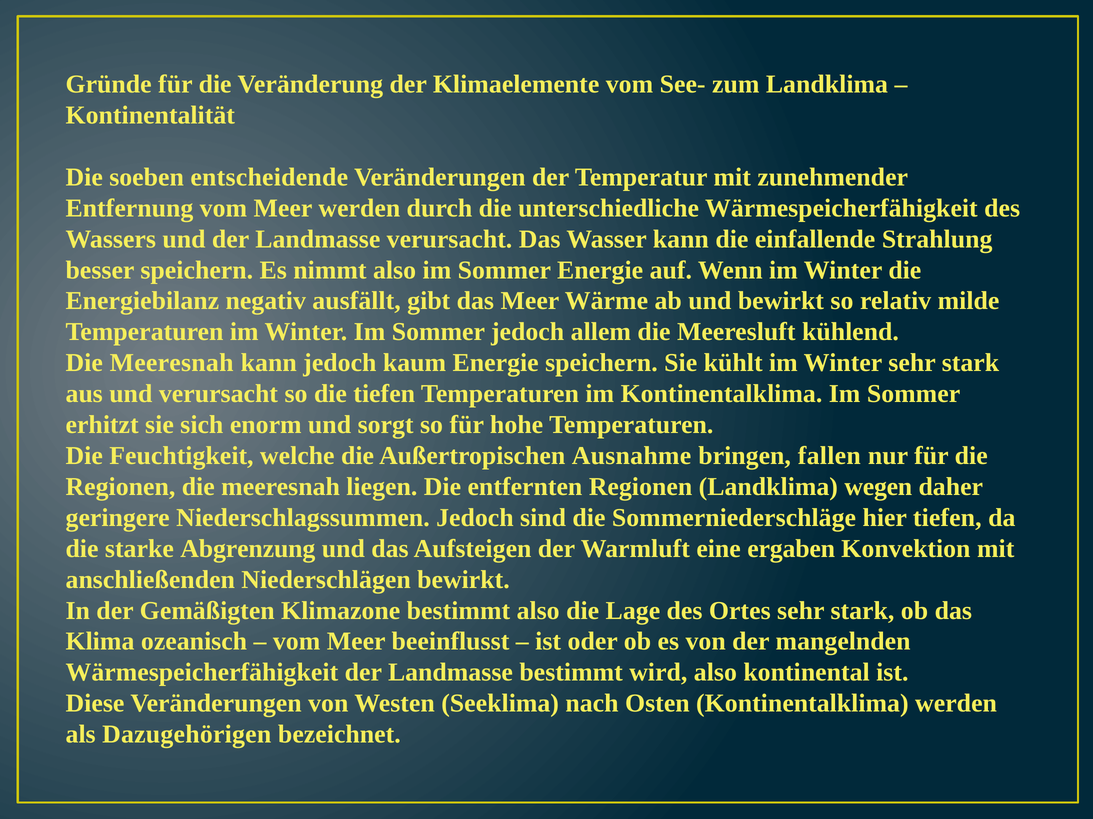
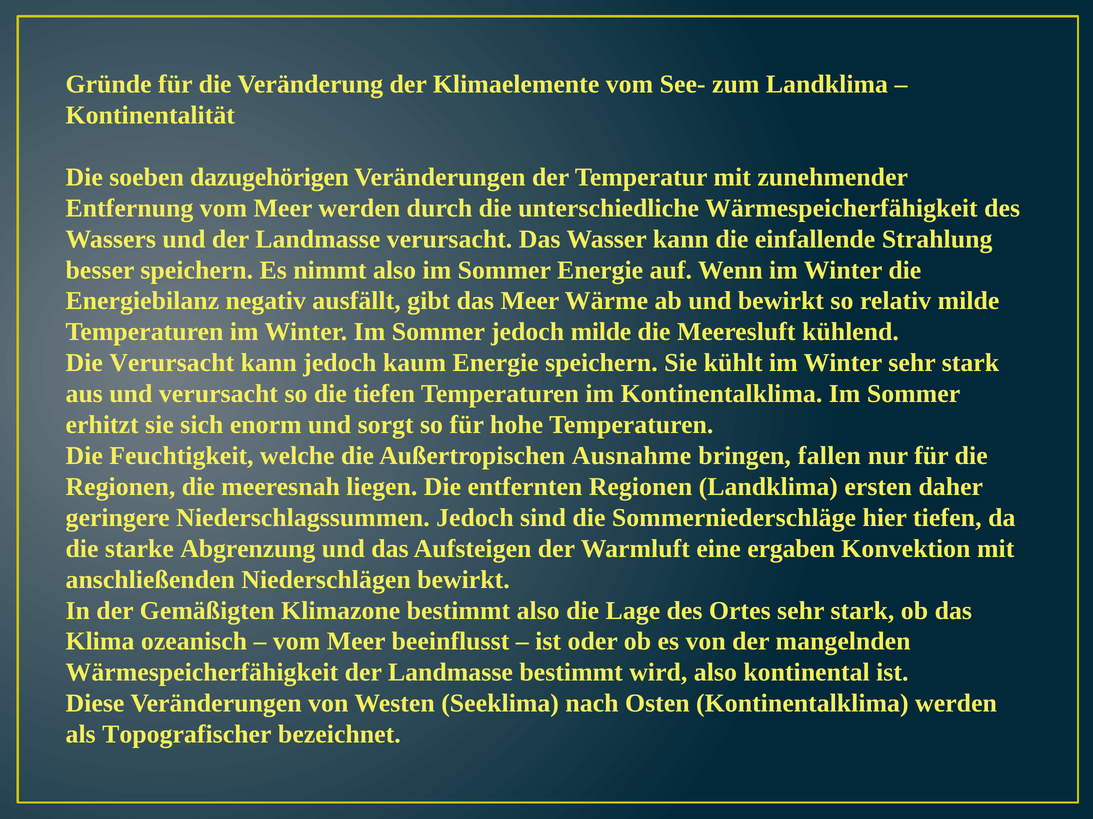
entscheidende: entscheidende -> dazugehörigen (270, 177)
jedoch allem: allem -> milde (601, 332)
Meeresnah: Meeresnah -> Verursacht (172, 363)
wegen: wegen -> ersten (878, 487)
Dazugehörigen: Dazugehörigen -> Topografischer (187, 735)
